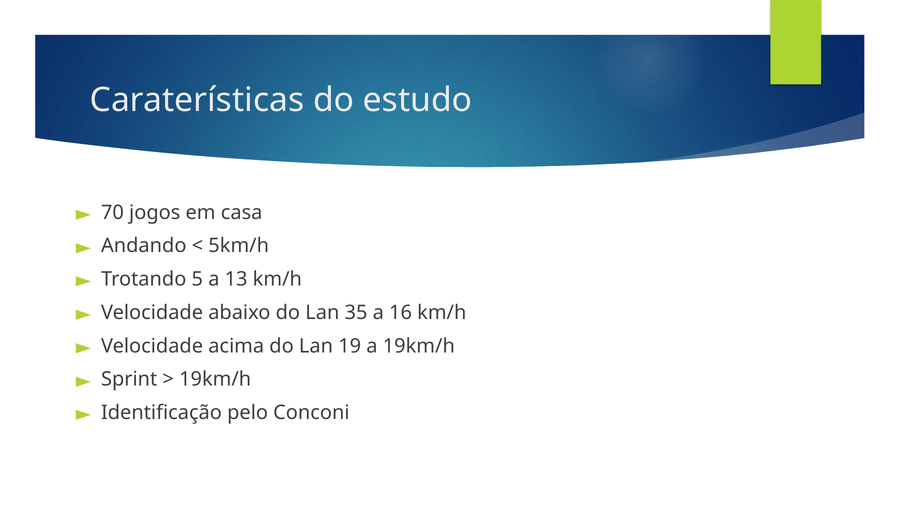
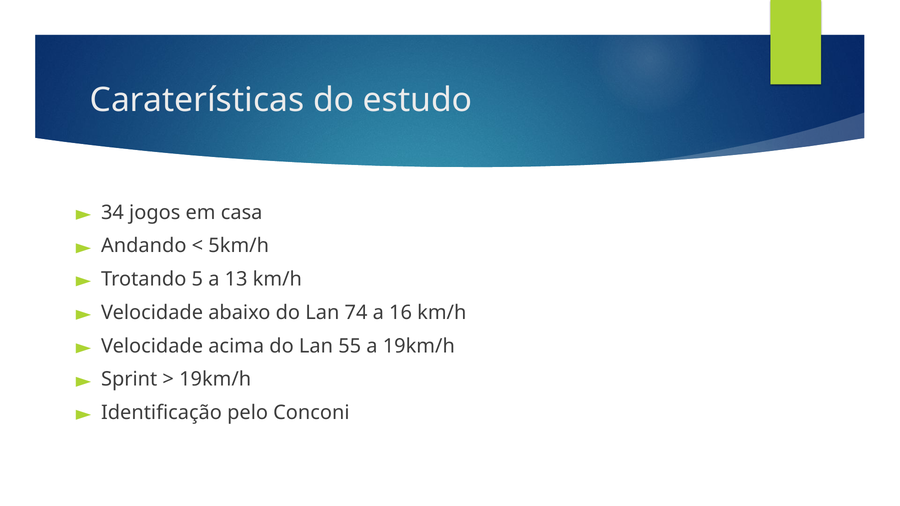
70: 70 -> 34 (113, 213)
35: 35 -> 74 (356, 313)
19: 19 -> 55 (350, 346)
